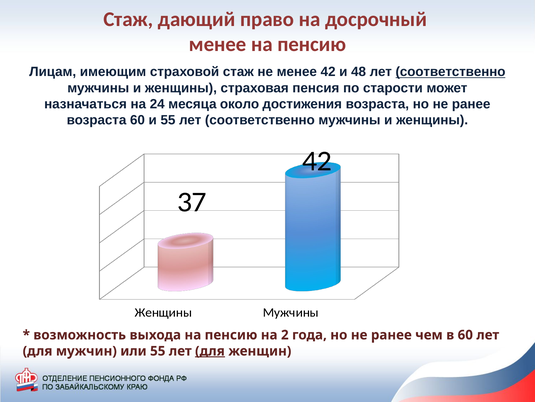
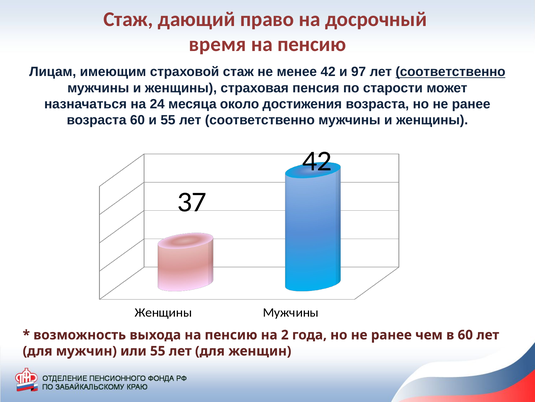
менее: менее -> время (218, 44)
48: 48 -> 97 (359, 72)
для underline: present -> none (210, 350)
